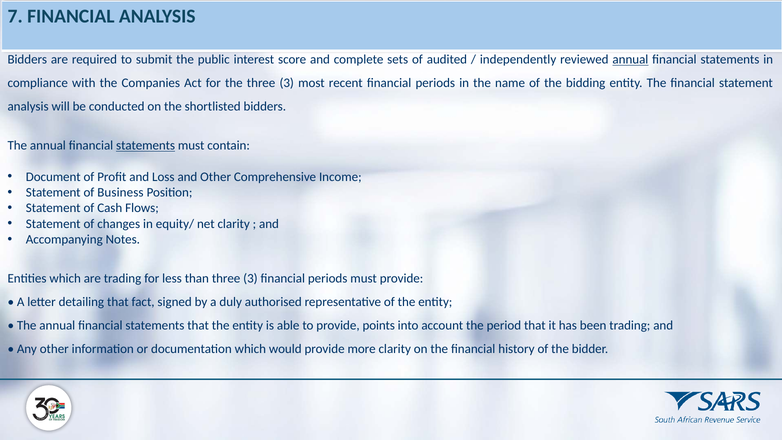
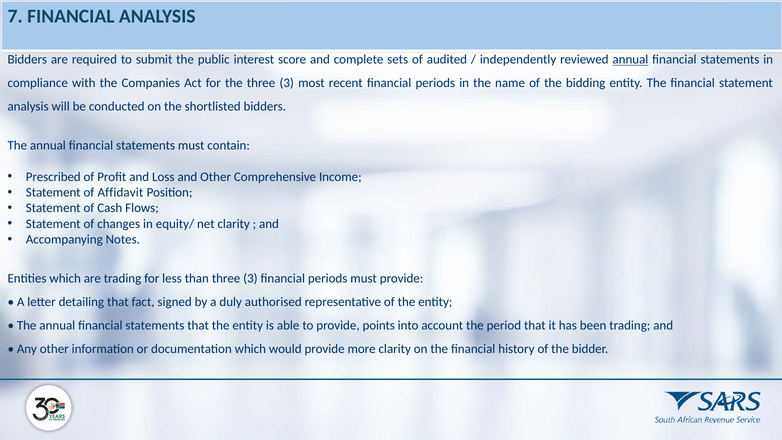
statements underline: present -> none (146, 146)
Document: Document -> Prescribed (53, 177)
Business: Business -> Affidavit (120, 193)
